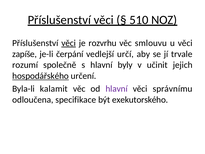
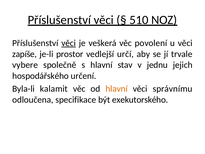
rozvrhu: rozvrhu -> veškerá (103, 43)
smlouvu: smlouvu -> povolení (151, 43)
čerpání: čerpání -> prostor (70, 54)
rozumí: rozumí -> vybere (25, 65)
byly: byly -> stav (125, 65)
učinit: učinit -> jednu (157, 65)
hospodářského underline: present -> none (41, 76)
hlavní colour: purple -> orange (117, 89)
